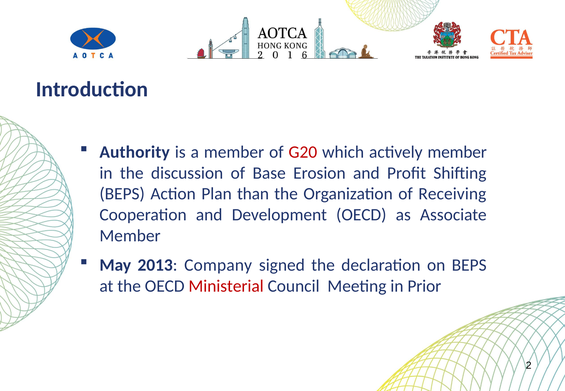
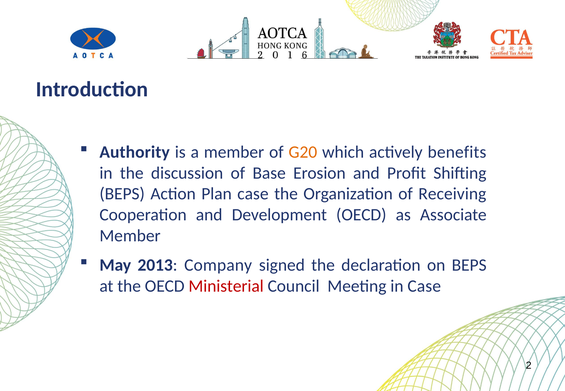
G20 colour: red -> orange (303, 152)
actively member: member -> benefits (457, 152)
Plan than: than -> case (253, 194)
in Prior: Prior -> Case (424, 286)
